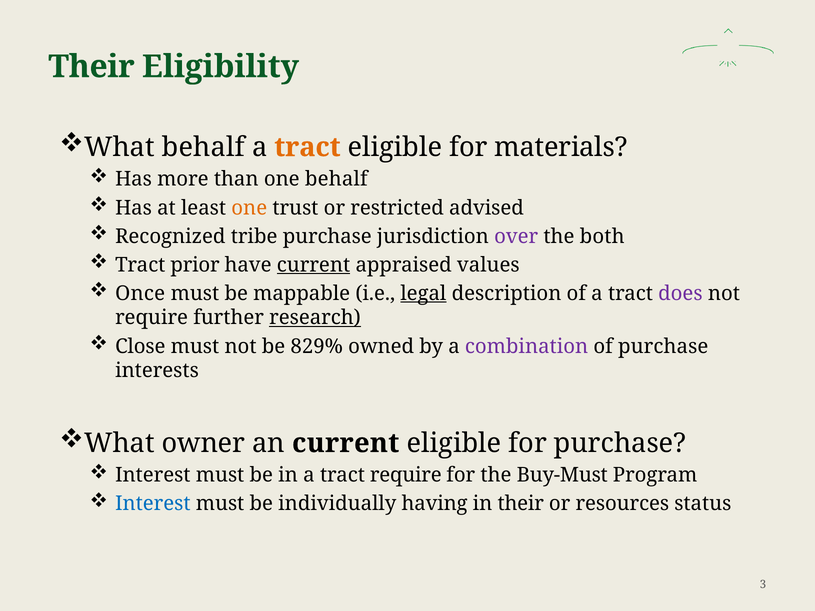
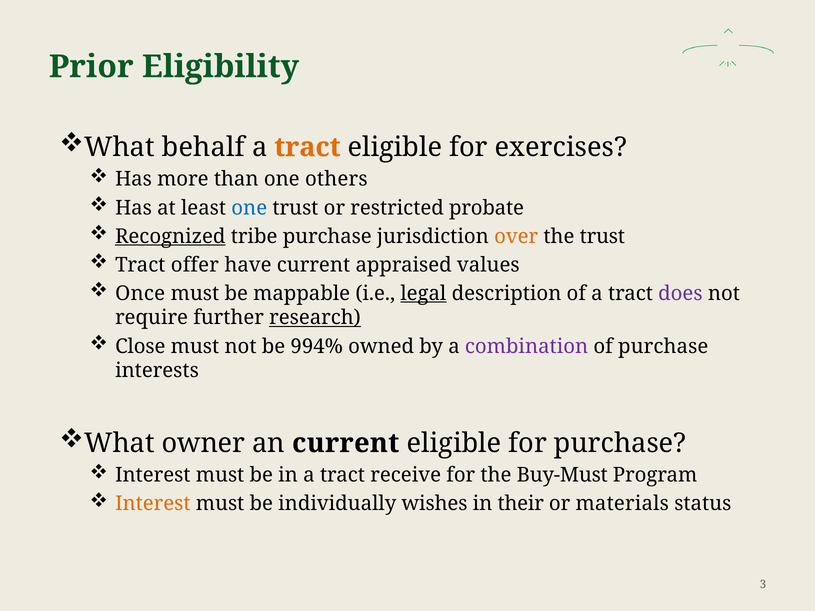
Their: Their -> Prior (91, 67)
materials: materials -> exercises (561, 147)
one behalf: behalf -> others (336, 179)
one colour: orange -> blue (249, 208)
advised: advised -> probate (487, 208)
Recognized underline: none -> present (170, 236)
over colour: purple -> orange (516, 236)
the both: both -> trust (602, 236)
prior: prior -> offer (195, 265)
current underline: present -> none (314, 265)
829%: 829% -> 994% (317, 346)
tract require: require -> receive (406, 475)
Interest colour: blue -> orange (153, 504)
having: having -> wishes (435, 504)
resources: resources -> materials (622, 504)
